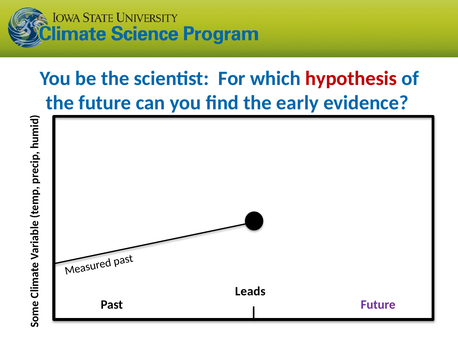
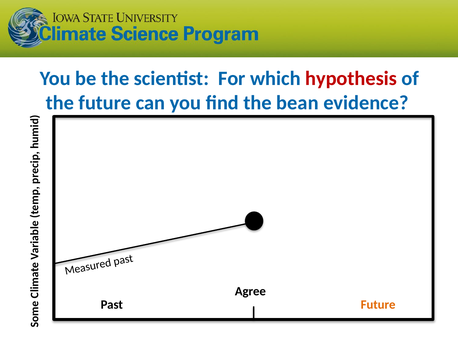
early: early -> bean (297, 103)
Leads: Leads -> Agree (250, 292)
Future colour: purple -> orange (378, 305)
